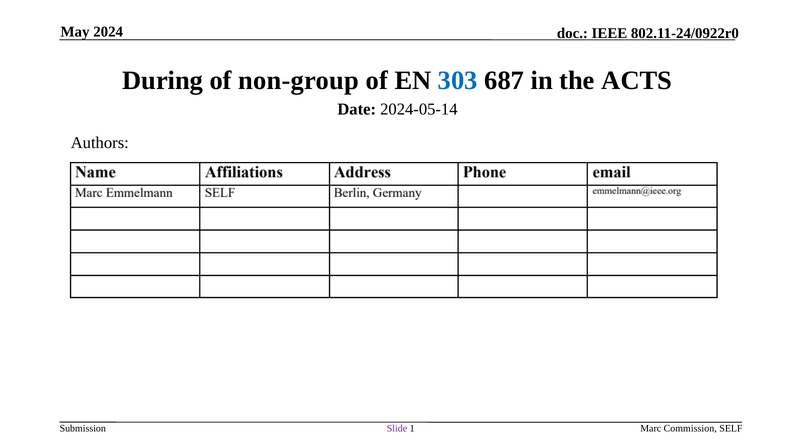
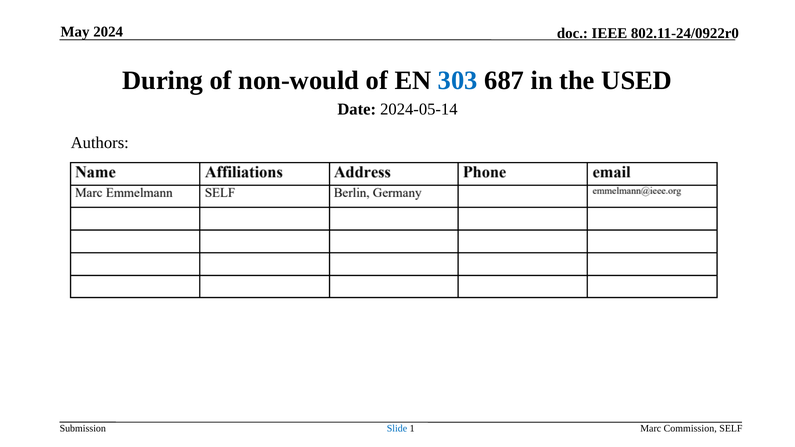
non-group: non-group -> non-would (299, 80)
ACTS: ACTS -> USED (637, 80)
Slide colour: purple -> blue (397, 429)
